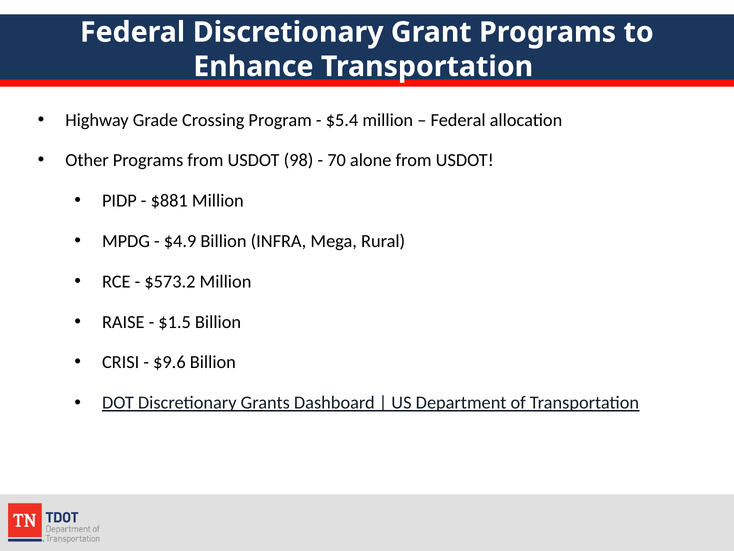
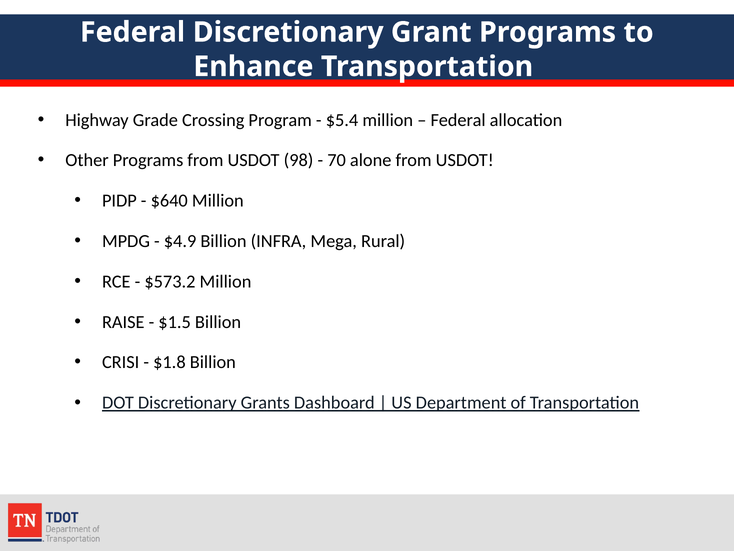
$881: $881 -> $640 (169, 201)
$9.6: $9.6 -> $1.8 (169, 362)
